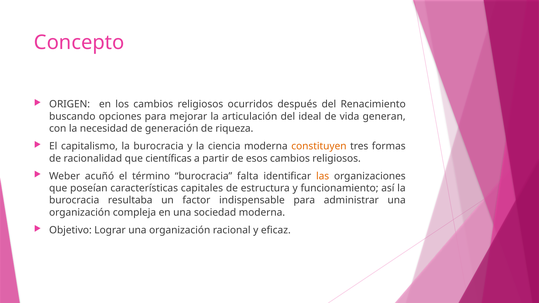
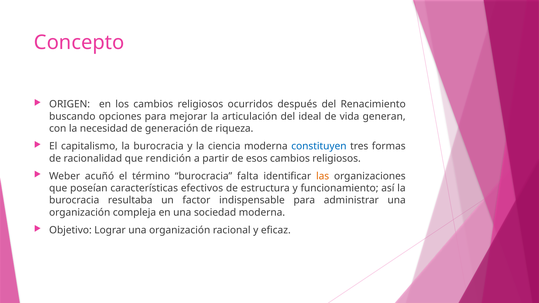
constituyen colour: orange -> blue (319, 146)
científicas: científicas -> rendición (168, 158)
capitales: capitales -> efectivos (202, 188)
